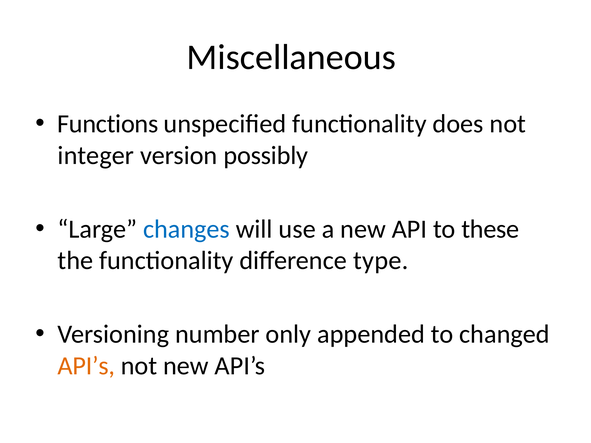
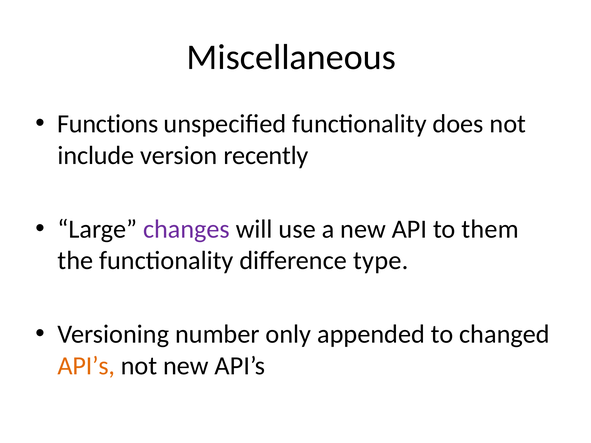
integer: integer -> include (96, 156)
possibly: possibly -> recently (266, 156)
changes colour: blue -> purple (187, 229)
these: these -> them (490, 229)
